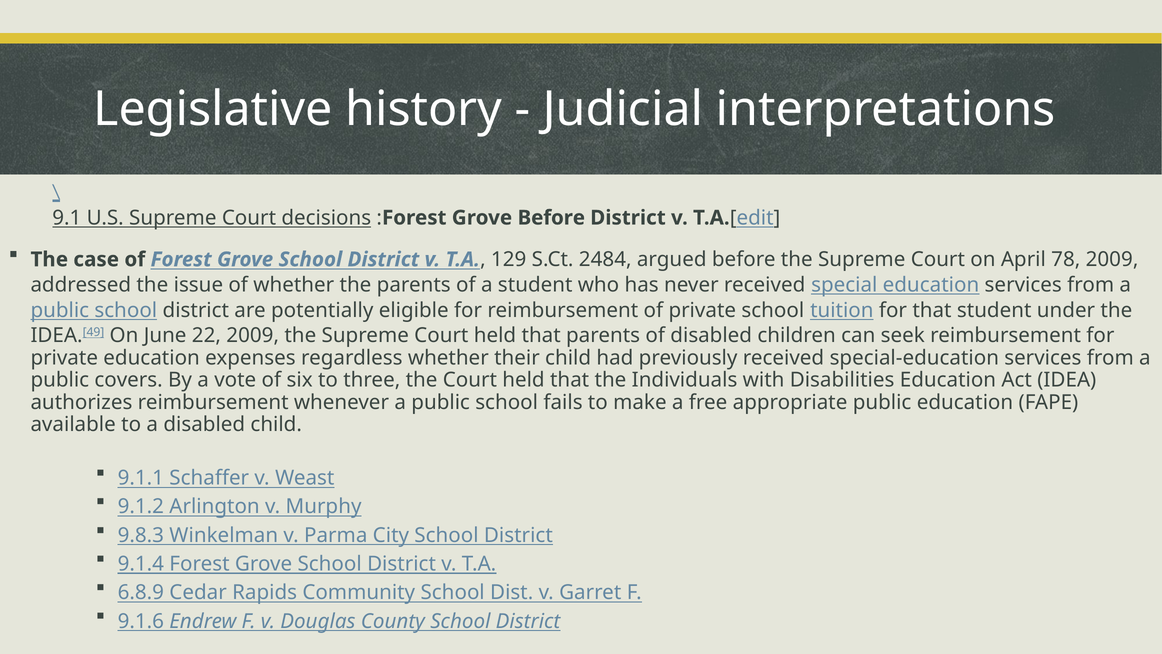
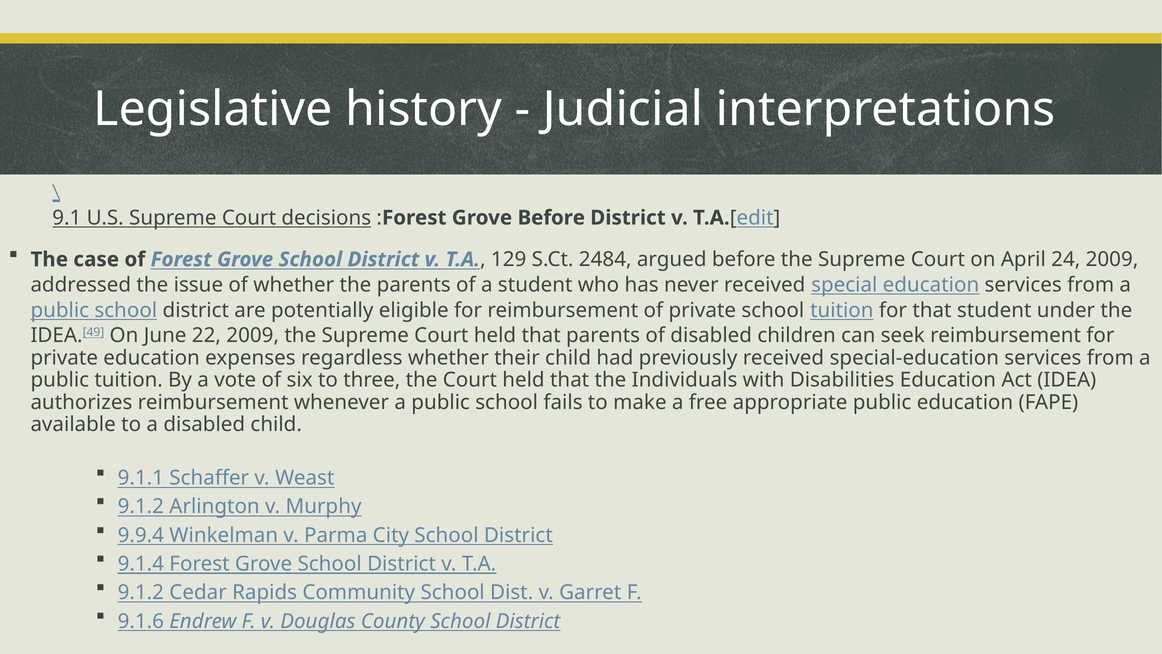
78: 78 -> 24 (1066, 259)
public covers: covers -> tuition (129, 380)
9.8.3: 9.8.3 -> 9.9.4 (141, 535)
6.8.9: 6.8.9 -> 9.1.2 (141, 592)
